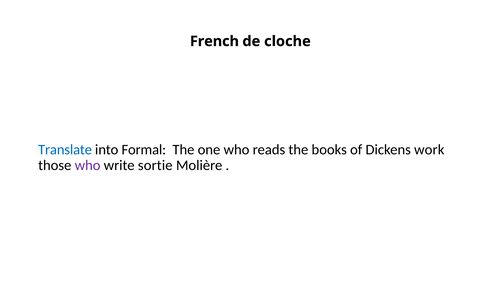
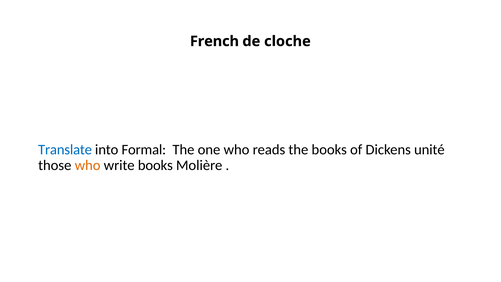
work: work -> unité (429, 149)
who colour: purple -> orange (88, 165)
write sortie: sortie -> books (155, 165)
